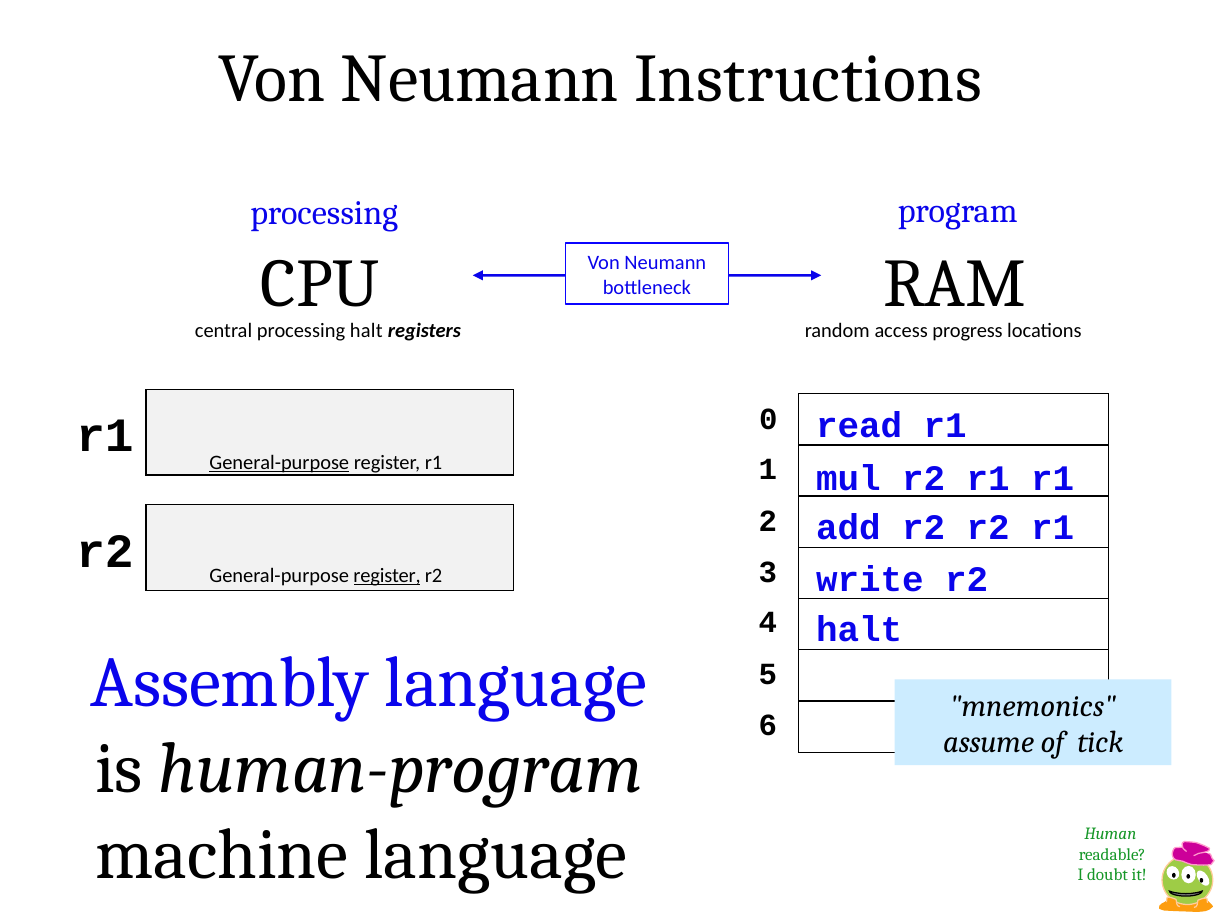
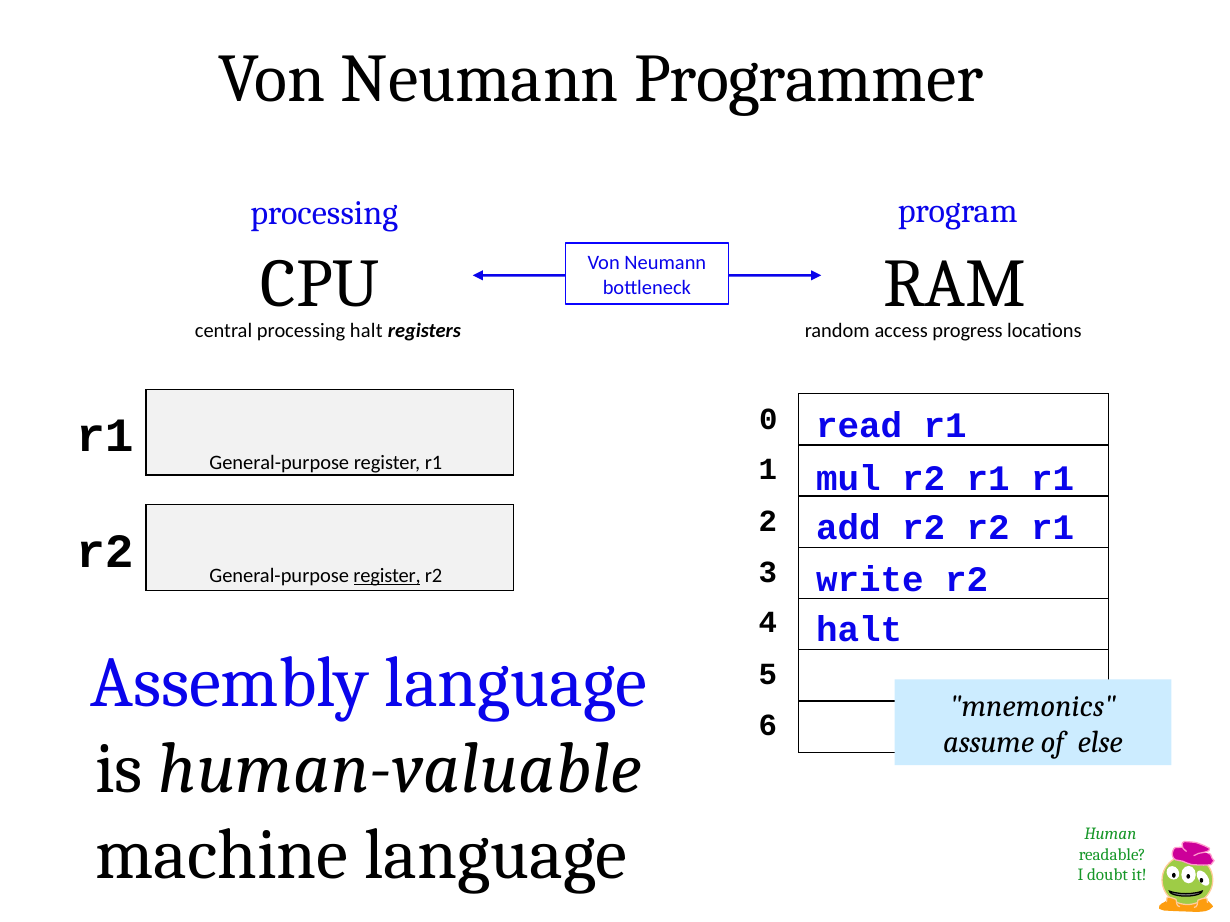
Instructions: Instructions -> Programmer (809, 79)
General-purpose underline: present -> none (279, 463)
tick: tick -> else (1100, 743)
human-program: human-program -> human-valuable (401, 769)
